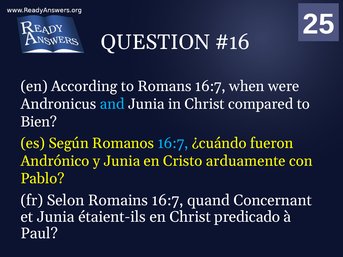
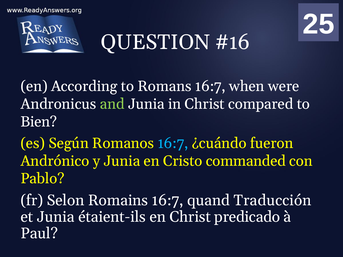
and colour: light blue -> light green (112, 104)
arduamente: arduamente -> commanded (246, 161)
Concernant: Concernant -> Traducción (273, 201)
